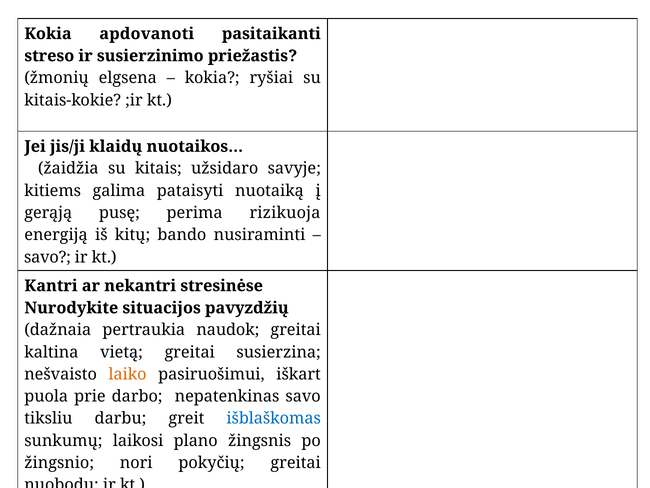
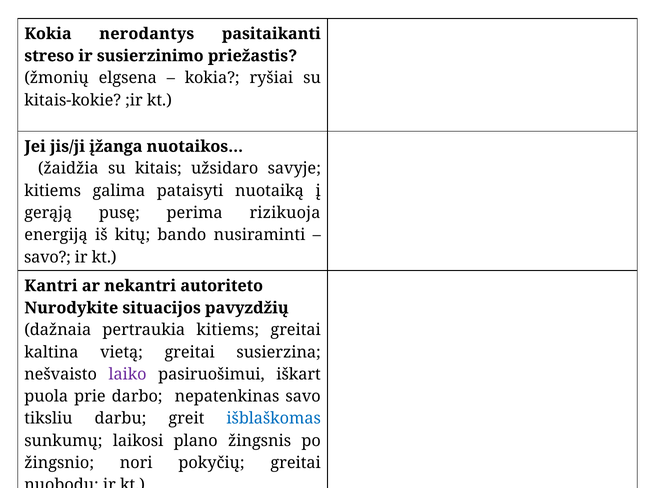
apdovanoti: apdovanoti -> nerodantys (147, 34)
klaidų: klaidų -> įžanga (116, 146)
stresinėse: stresinėse -> autoriteto (222, 286)
pertraukia naudok: naudok -> kitiems (228, 330)
laiko colour: orange -> purple (128, 374)
